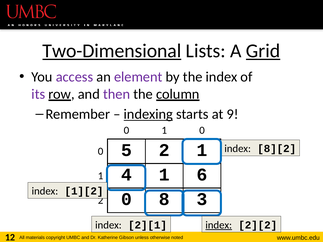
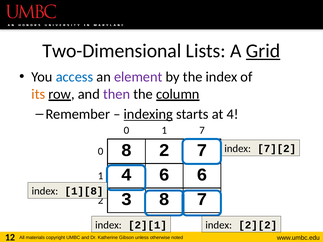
Two-Dimensional underline: present -> none (112, 51)
access colour: purple -> blue (74, 77)
its colour: purple -> orange (38, 94)
at 9: 9 -> 4 (233, 114)
1 0: 0 -> 7 (202, 131)
8][2: 8][2 -> 7][2 (277, 149)
0 5: 5 -> 8 (126, 150)
2 1: 1 -> 7 (202, 150)
4 1: 1 -> 6 (164, 175)
1][2: 1][2 -> 1][8 (84, 191)
0: 0 -> 3 (126, 199)
8 3: 3 -> 7 (202, 199)
index underline: present -> none (219, 225)
